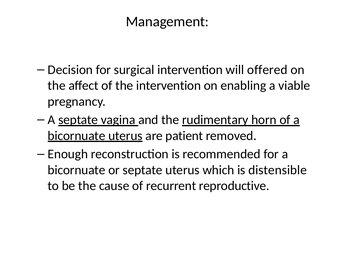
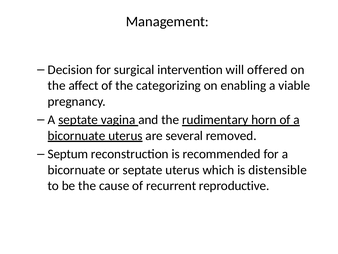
the intervention: intervention -> categorizing (168, 85)
patient: patient -> several (184, 135)
Enough: Enough -> Septum (68, 154)
